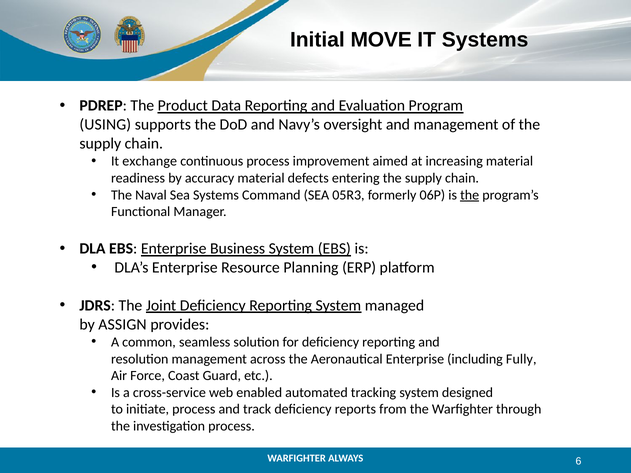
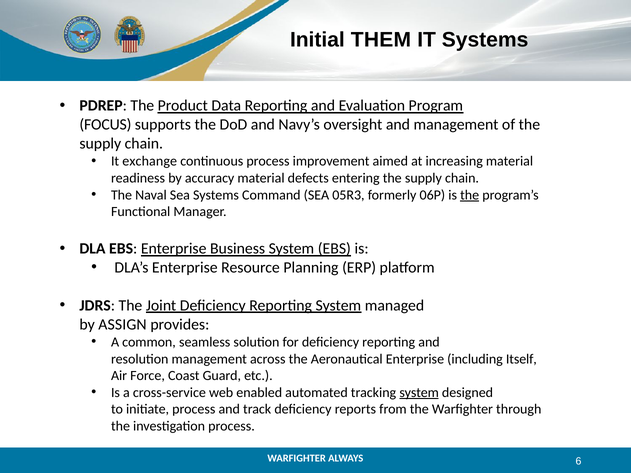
MOVE: MOVE -> THEM (381, 40)
USING: USING -> FOCUS (105, 125)
Fully: Fully -> Itself (521, 359)
system underline: none -> present (419, 393)
